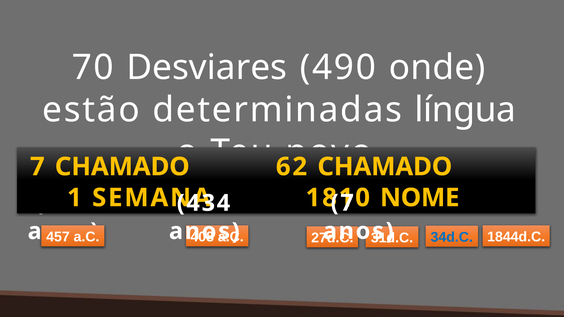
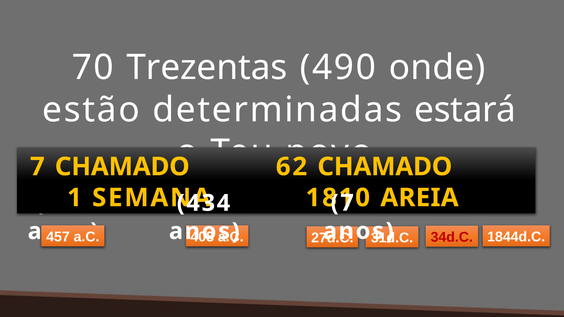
Desviares: Desviares -> Trezentas (207, 68)
língua: língua -> estará (465, 110)
NOME: NOME -> AREIA (419, 198)
34d.C colour: blue -> red (452, 237)
